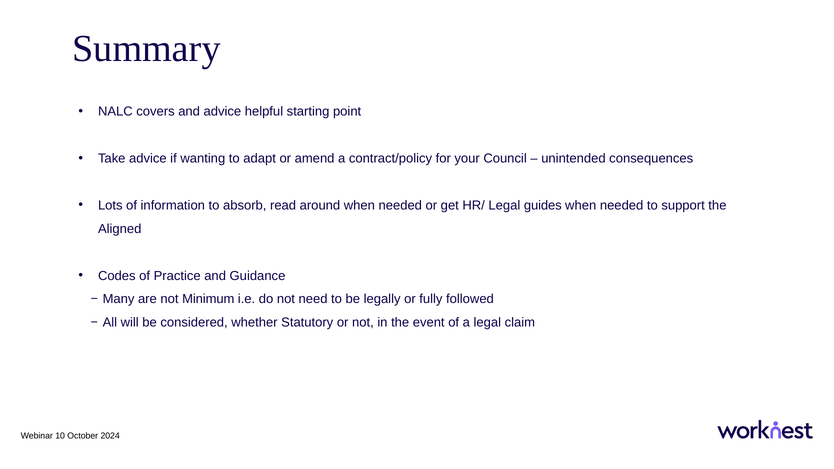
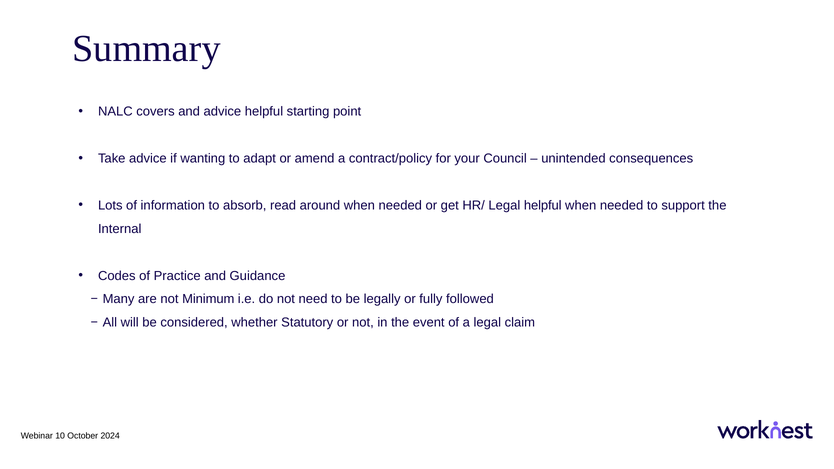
Legal guides: guides -> helpful (543, 205)
Aligned: Aligned -> Internal (120, 229)
